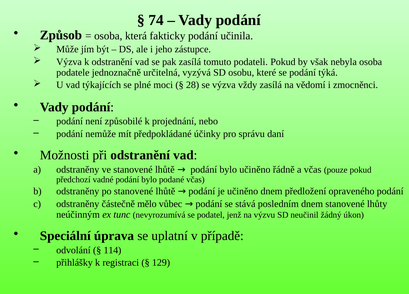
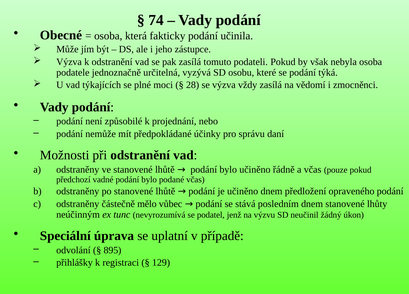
Způsob: Způsob -> Obecné (61, 35)
114: 114 -> 895 (112, 251)
